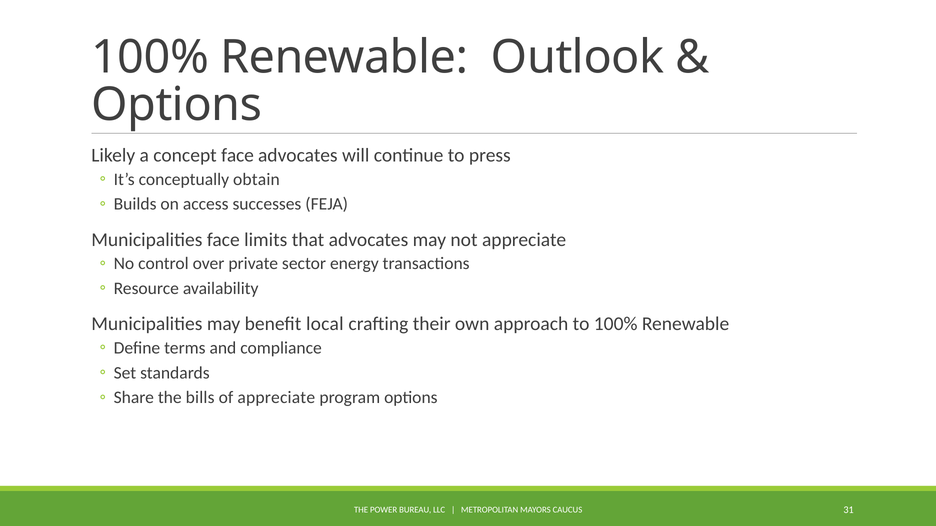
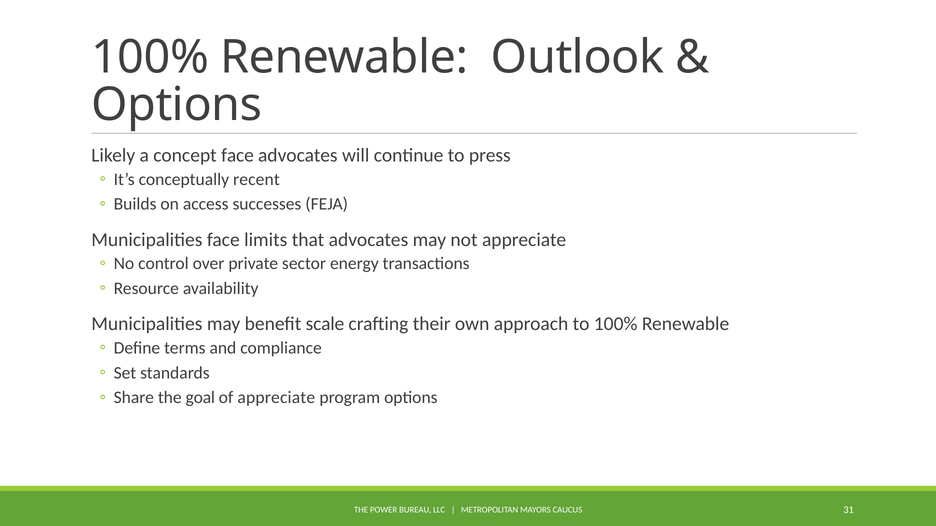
obtain: obtain -> recent (256, 180)
local: local -> scale (325, 324)
bills: bills -> goal (200, 398)
